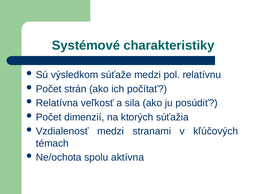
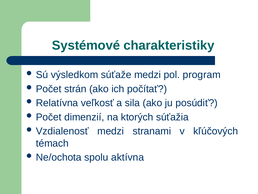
relatívnu: relatívnu -> program (202, 75)
